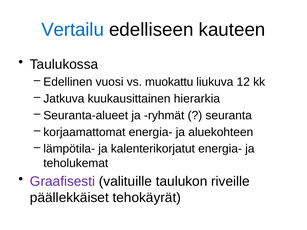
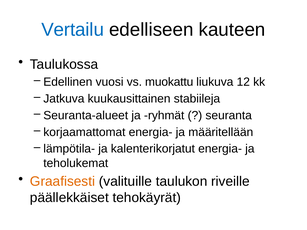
hierarkia: hierarkia -> stabiileja (197, 99)
aluekohteen: aluekohteen -> määritellään (221, 132)
Graafisesti colour: purple -> orange (63, 181)
